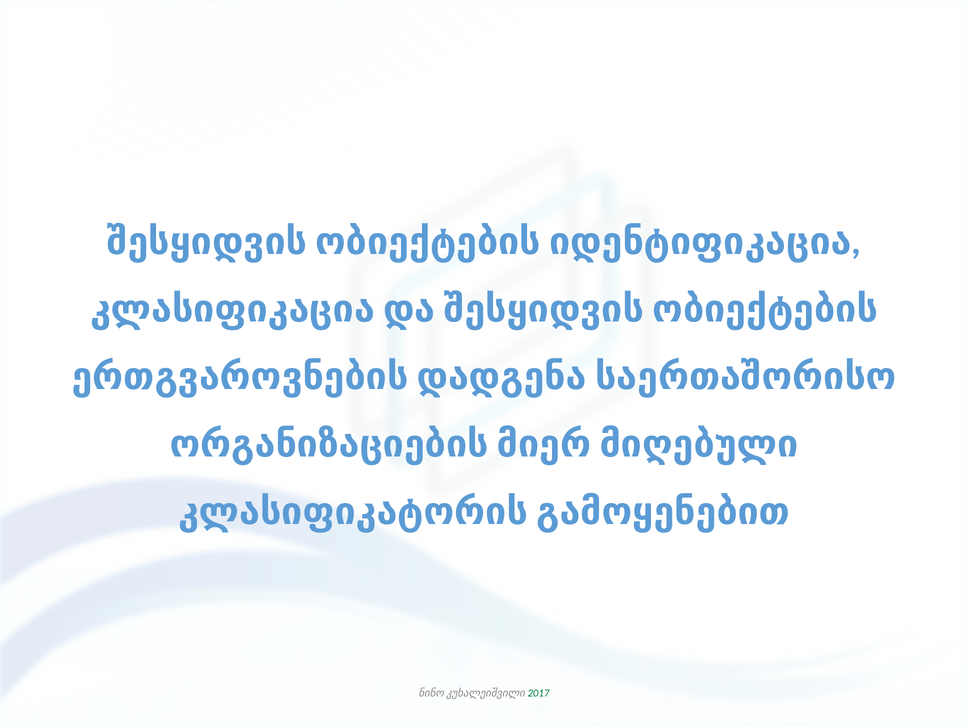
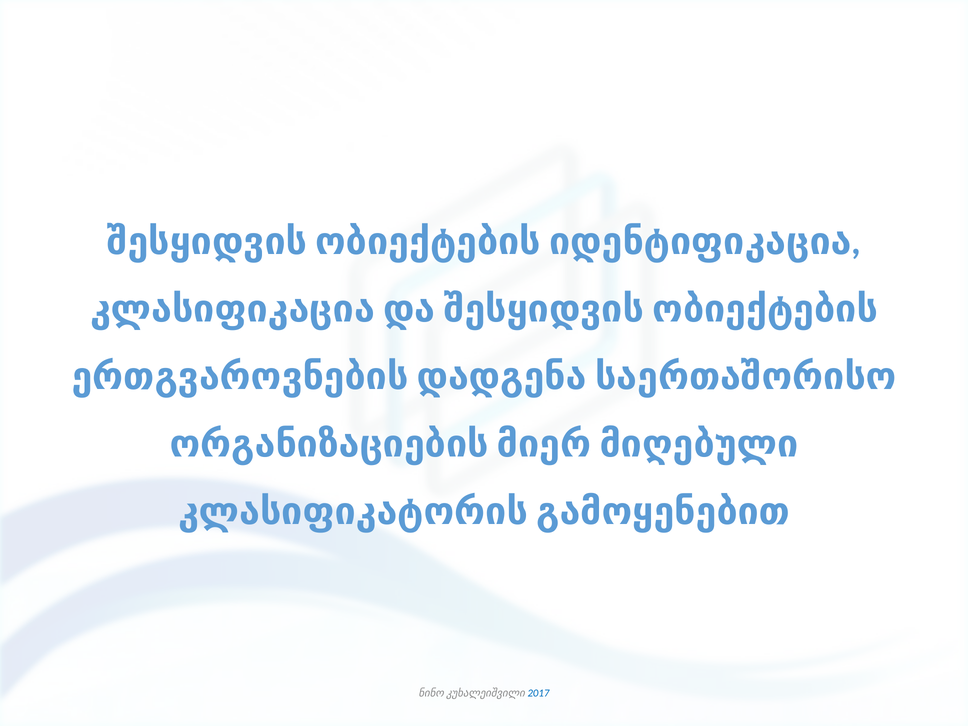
2017 colour: green -> blue (538, 693)
